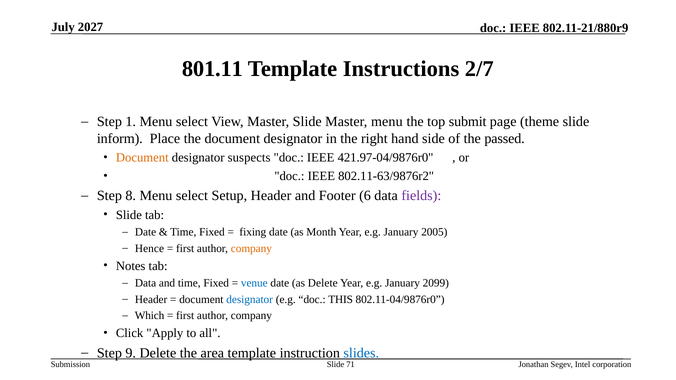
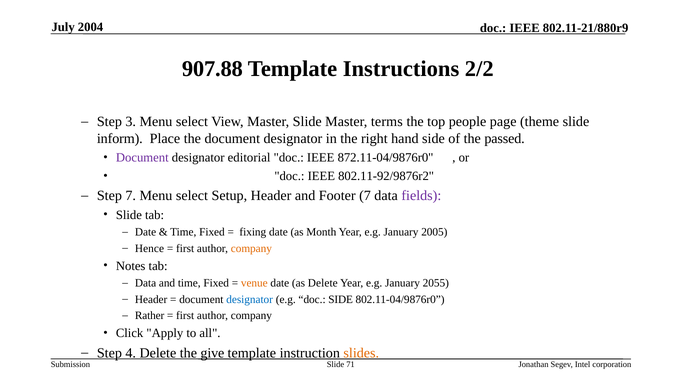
2027: 2027 -> 2004 (91, 27)
801.11: 801.11 -> 907.88 (212, 69)
2/7: 2/7 -> 2/2 (479, 69)
1: 1 -> 3 (131, 122)
Master menu: menu -> terms (387, 122)
submit: submit -> people (468, 122)
Document colour: orange -> purple (142, 158)
suspects: suspects -> editorial (249, 158)
421.97-04/9876r0: 421.97-04/9876r0 -> 872.11-04/9876r0 (386, 158)
802.11-63/9876r2: 802.11-63/9876r2 -> 802.11-92/9876r2 (386, 176)
Step 8: 8 -> 7 (131, 196)
Footer 6: 6 -> 7 (365, 196)
venue colour: blue -> orange (254, 283)
2099: 2099 -> 2055 (436, 283)
doc THIS: THIS -> SIDE (341, 300)
Which: Which -> Rather (150, 316)
9: 9 -> 4 (131, 353)
area: area -> give (212, 353)
slides colour: blue -> orange (361, 353)
